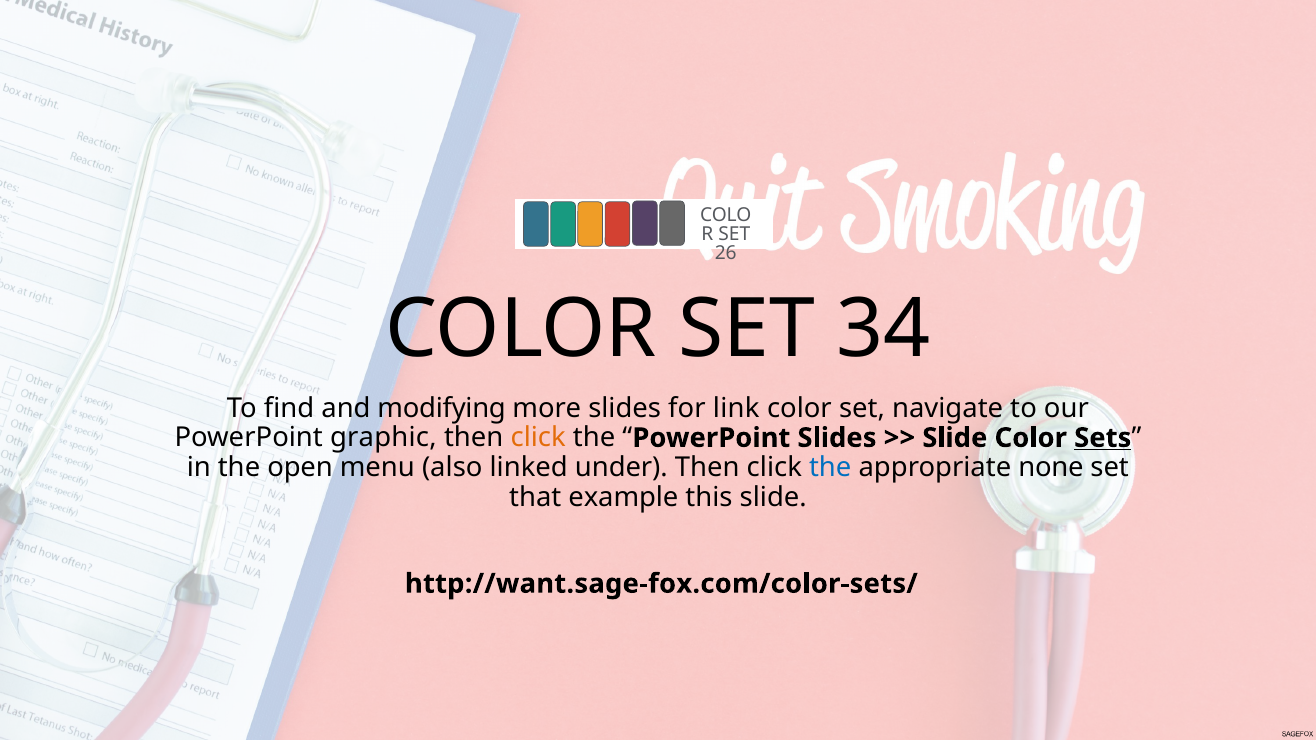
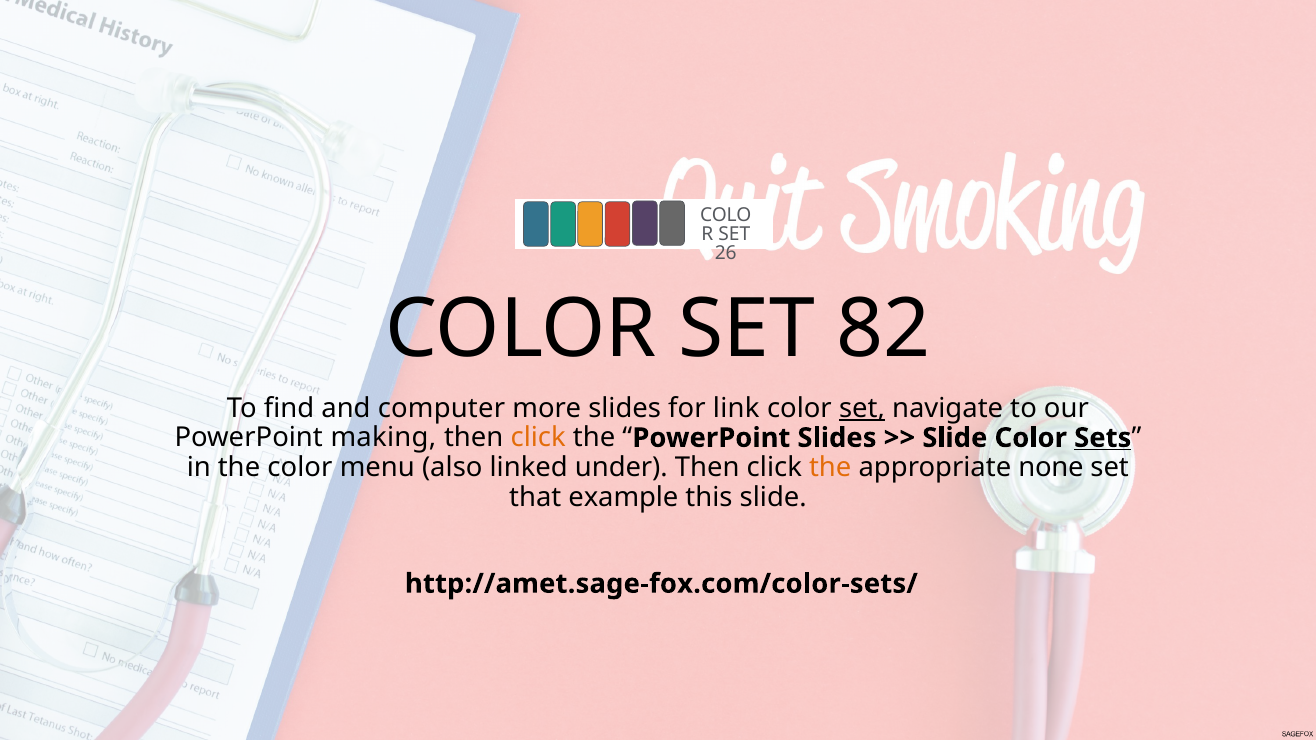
34: 34 -> 82 (883, 329)
modifying: modifying -> computer (441, 408)
set underline: none -> present (862, 408)
graphic: graphic -> making (383, 438)
the open: open -> color (300, 468)
the colour: blue -> orange (830, 468)
http://want.sage-fox.com/color-sets/: http://want.sage-fox.com/color-sets/ -> http://amet.sage-fox.com/color-sets/ (661, 584)
